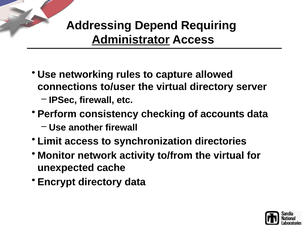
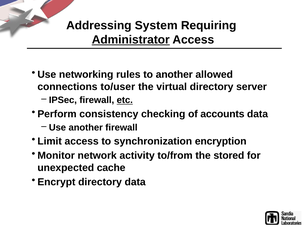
Depend: Depend -> System (156, 26)
to capture: capture -> another (174, 75)
etc underline: none -> present (125, 100)
directories: directories -> encryption (221, 142)
to/from the virtual: virtual -> stored (229, 156)
